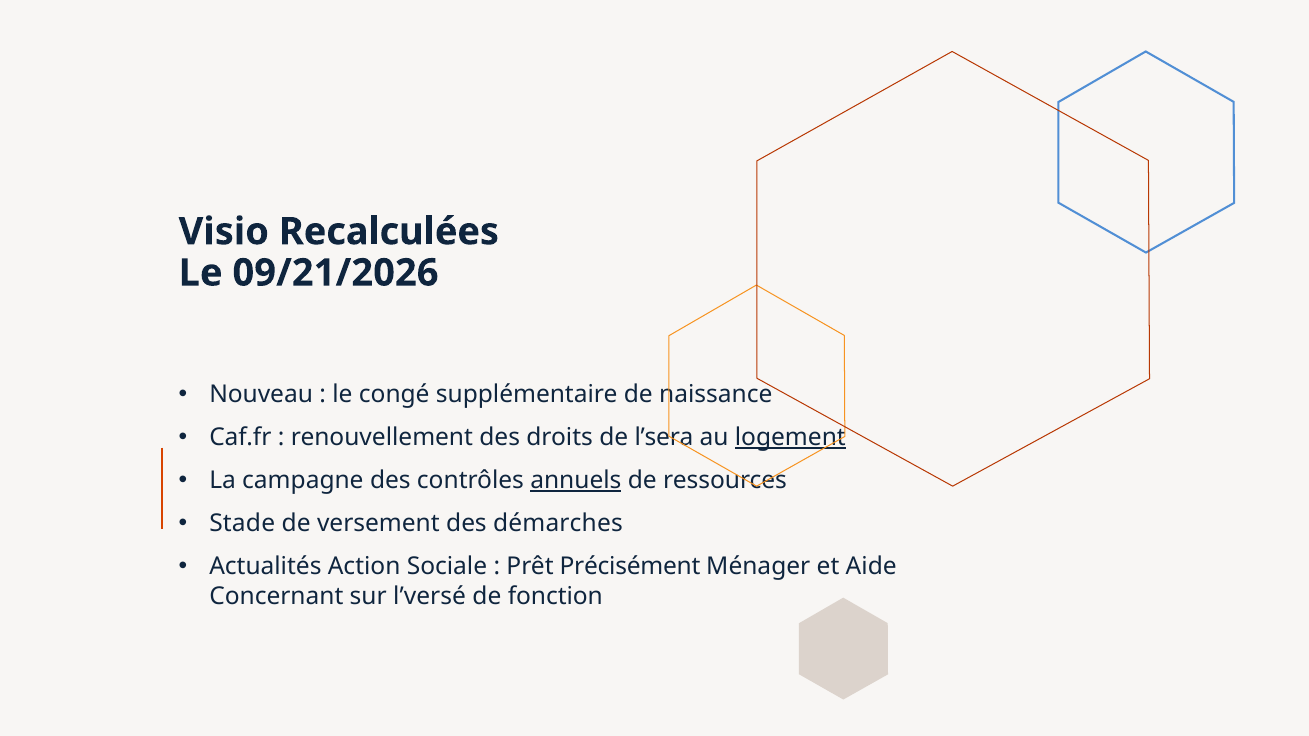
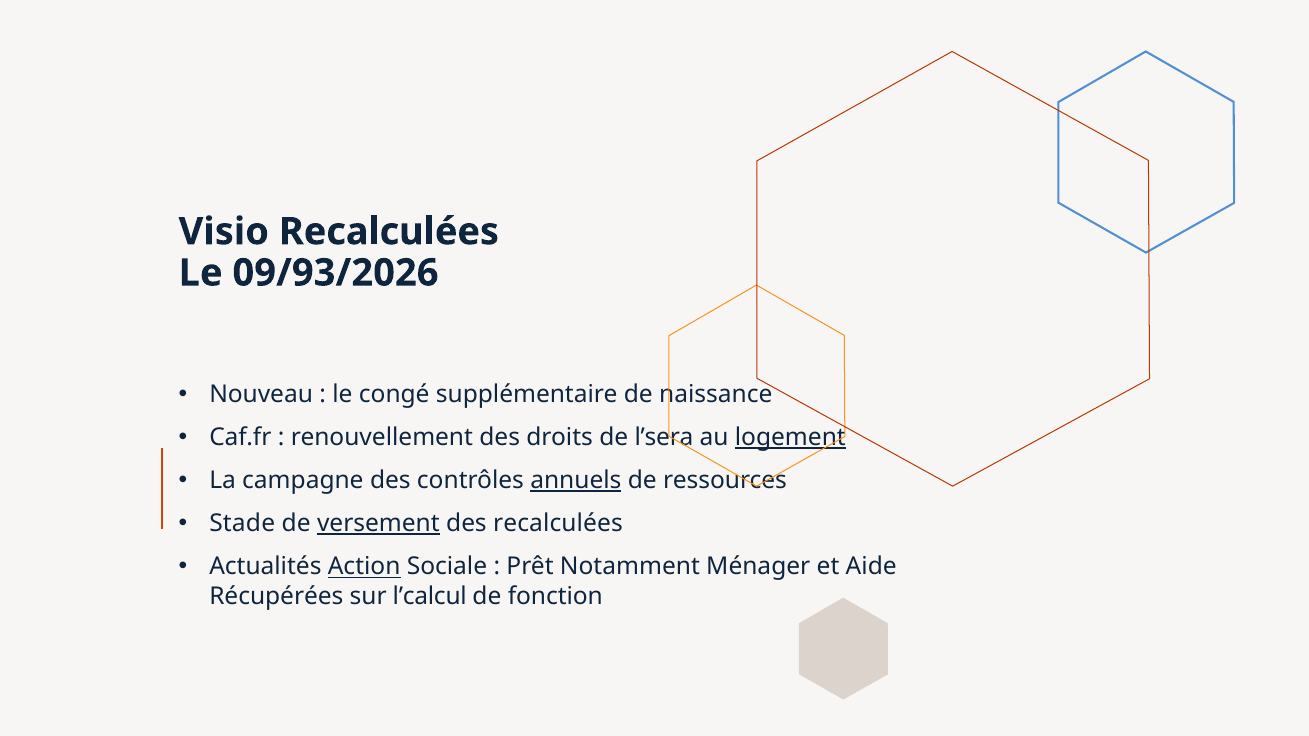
09/21/2026: 09/21/2026 -> 09/93/2026 (336, 273)
versement underline: none -> present (378, 524)
des démarches: démarches -> recalculées (558, 524)
Action underline: none -> present (364, 567)
Précisément: Précisément -> Notamment (630, 567)
Concernant: Concernant -> Récupérées (276, 596)
l’versé: l’versé -> l’calcul (430, 596)
